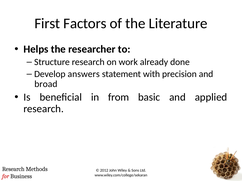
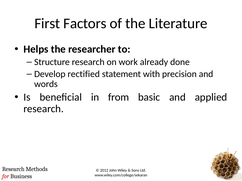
answers: answers -> rectified (84, 74)
broad: broad -> words (46, 84)
